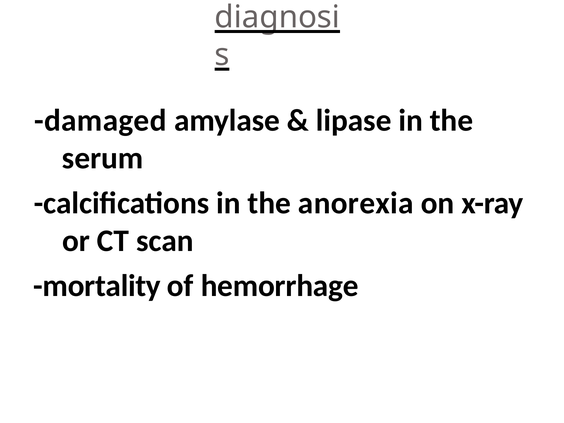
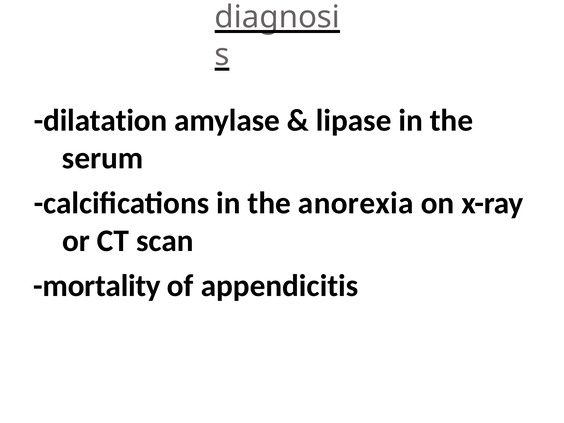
damaged: damaged -> dilatation (101, 121)
hemorrhage: hemorrhage -> appendicitis (280, 286)
